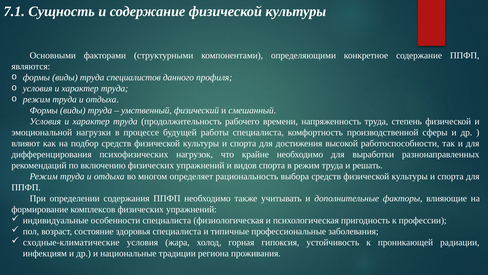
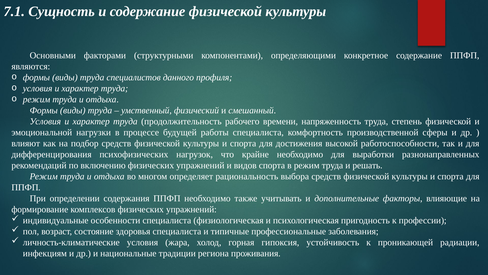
сходные-климатические: сходные-климатические -> личность-климатические (71, 242)
